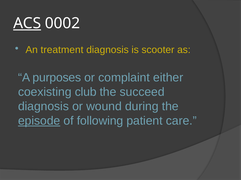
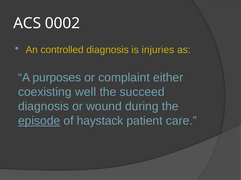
ACS underline: present -> none (27, 23)
treatment: treatment -> controlled (62, 50)
scooter: scooter -> injuries (158, 50)
club: club -> well (86, 92)
following: following -> haystack (100, 121)
